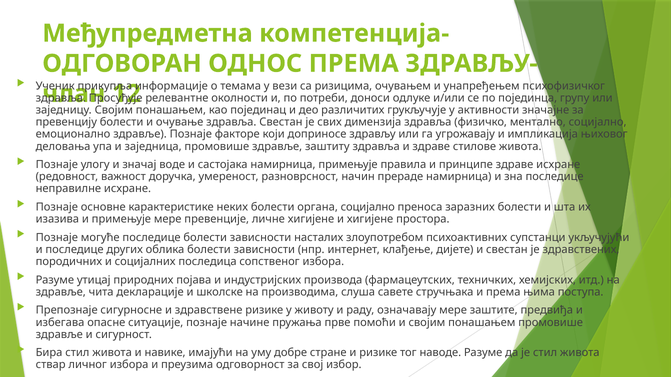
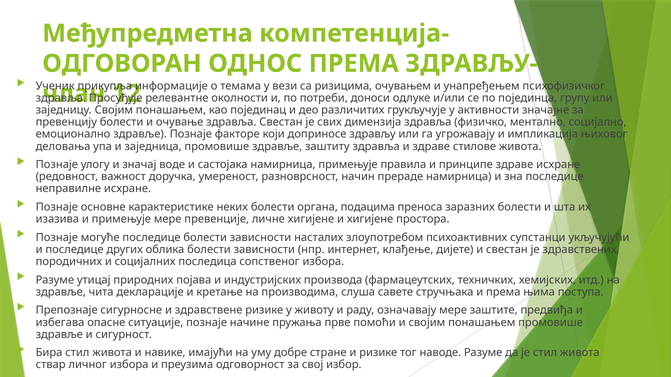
органа социјално: социјално -> подацима (368, 207)
школске: школске -> кретање (220, 292)
